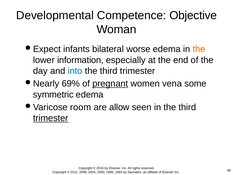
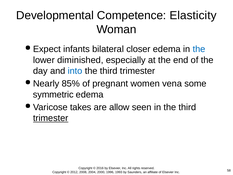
Objective: Objective -> Elasticity (193, 15)
worse: worse -> closer (138, 49)
the colour: orange -> blue (199, 49)
information: information -> diminished (80, 60)
69%: 69% -> 85% (71, 84)
pregnant underline: present -> none (110, 84)
room: room -> takes (81, 107)
